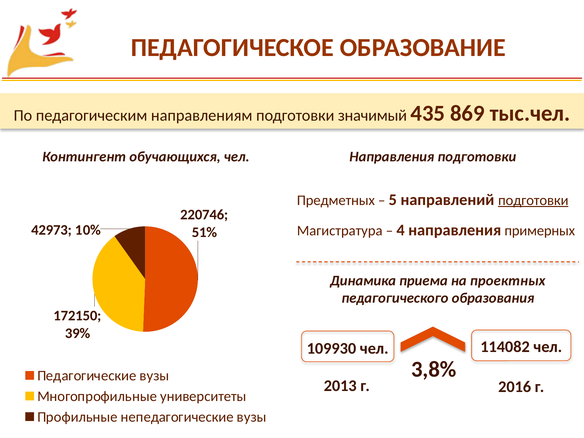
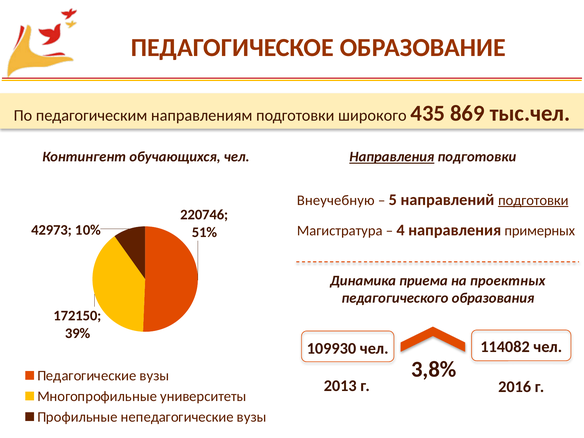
значимый: значимый -> широкого (372, 116)
Направления underline: none -> present (392, 157)
Предметных: Предметных -> Внеучебную (336, 200)
